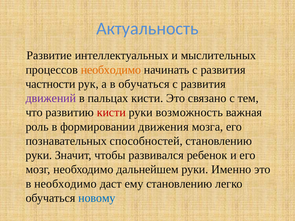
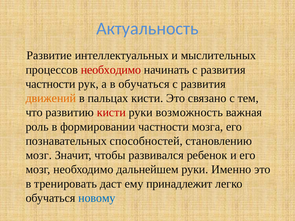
необходимо colour: orange -> red (111, 70)
движений colour: purple -> orange (51, 98)
формировании движения: движения -> частности (164, 127)
руки: руки -> мозг (39, 155)
в необходимо: необходимо -> тренировать (66, 184)
ему становлению: становлению -> принадлежит (179, 184)
